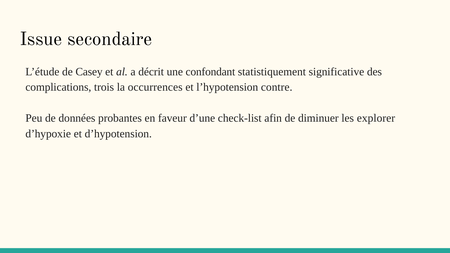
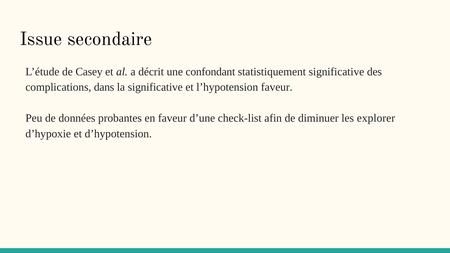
trois: trois -> dans (104, 87)
la occurrences: occurrences -> significative (155, 87)
l’hypotension contre: contre -> faveur (277, 87)
